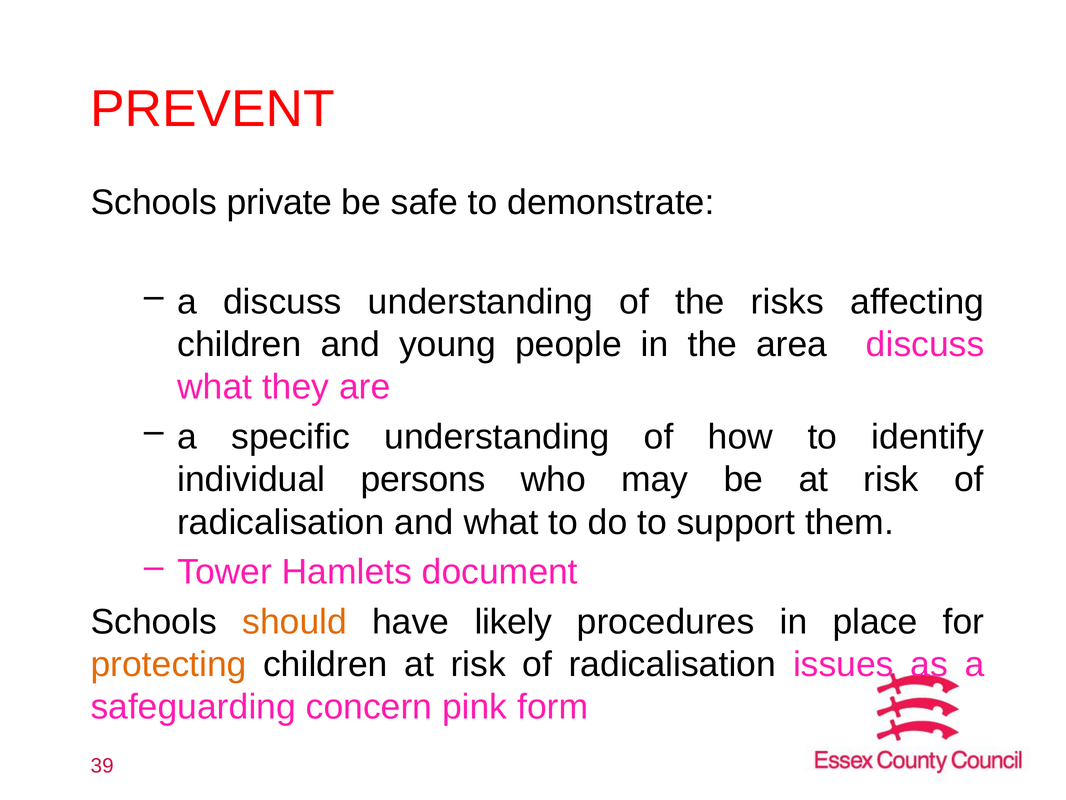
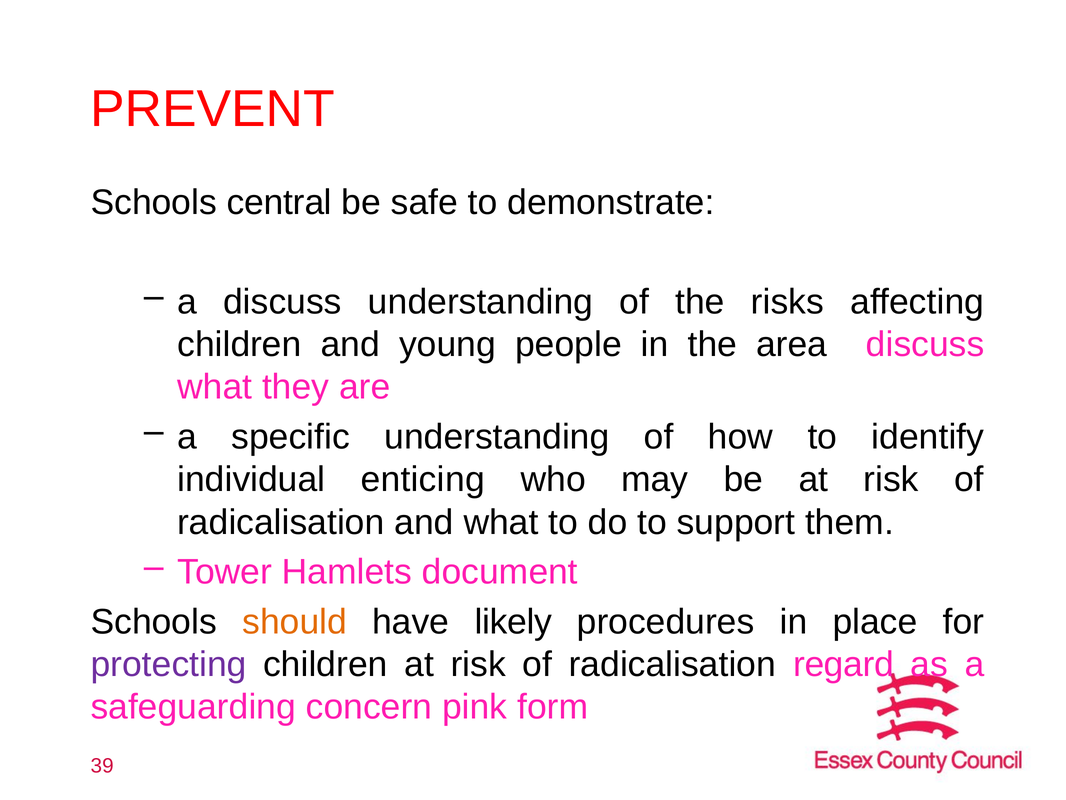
private: private -> central (279, 202)
persons: persons -> enticing (423, 479)
protecting colour: orange -> purple (169, 664)
issues: issues -> regard (844, 664)
